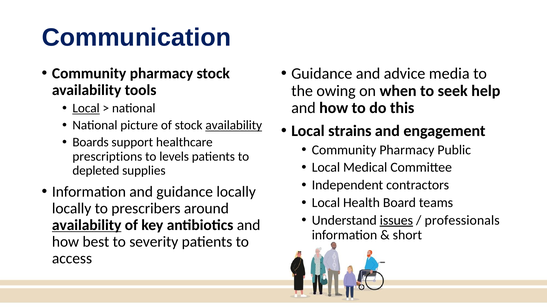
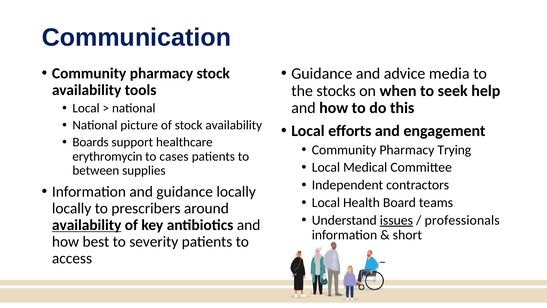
owing: owing -> stocks (336, 91)
Local underline: present -> none (86, 108)
availability underline: present -> none (234, 125)
strains: strains -> efforts (350, 131)
Public: Public -> Trying (454, 150)
prescriptions: prescriptions -> erythromycin (107, 156)
levels: levels -> cases (174, 156)
depleted: depleted -> between (96, 170)
